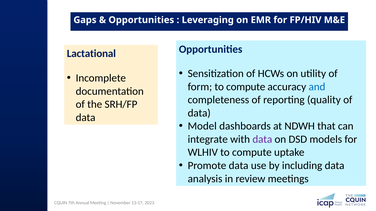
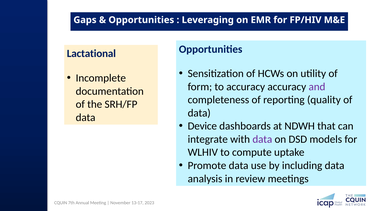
form to compute: compute -> accuracy (246, 87)
and colour: blue -> purple (317, 87)
Model: Model -> Device (202, 126)
